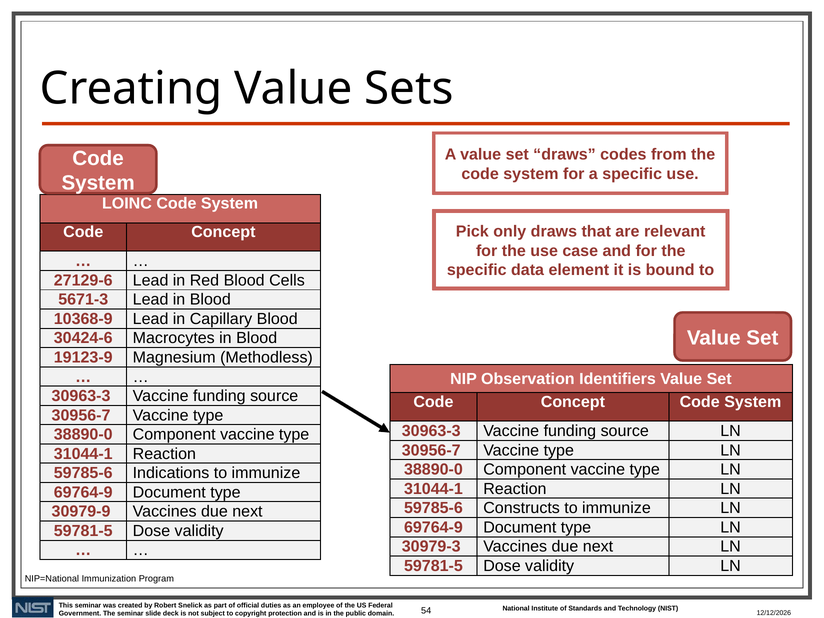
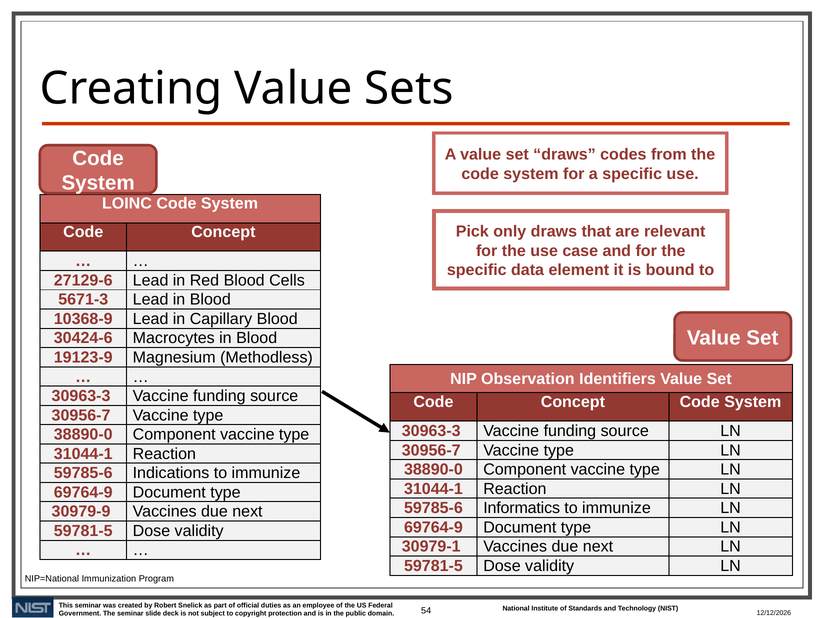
Constructs: Constructs -> Informatics (522, 508)
30979-3: 30979-3 -> 30979-1 (431, 547)
